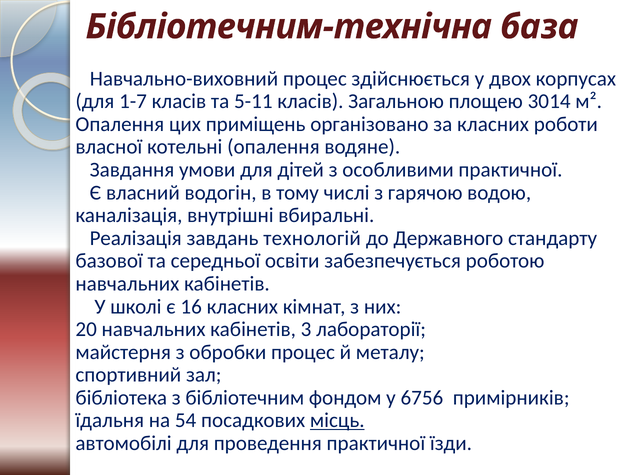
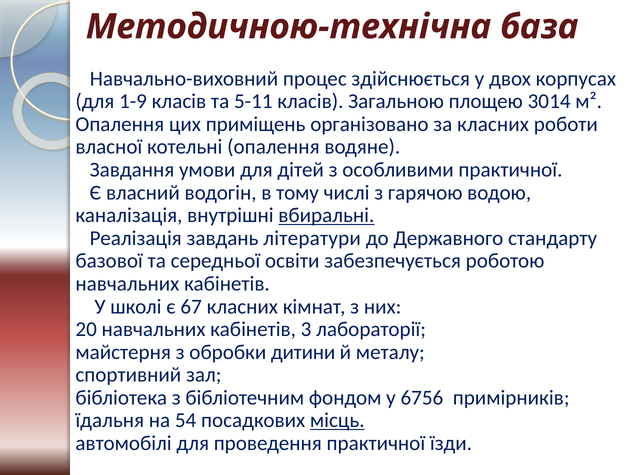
Бібліотечним-технічна: Бібліотечним-технічна -> Методичною-технічна (288, 27)
1-7: 1-7 -> 1-9 (133, 101)
вбиральні underline: none -> present (326, 215)
технологій: технологій -> літератури (312, 238)
16: 16 -> 67 (191, 306)
обробки процес: процес -> дитини (303, 352)
